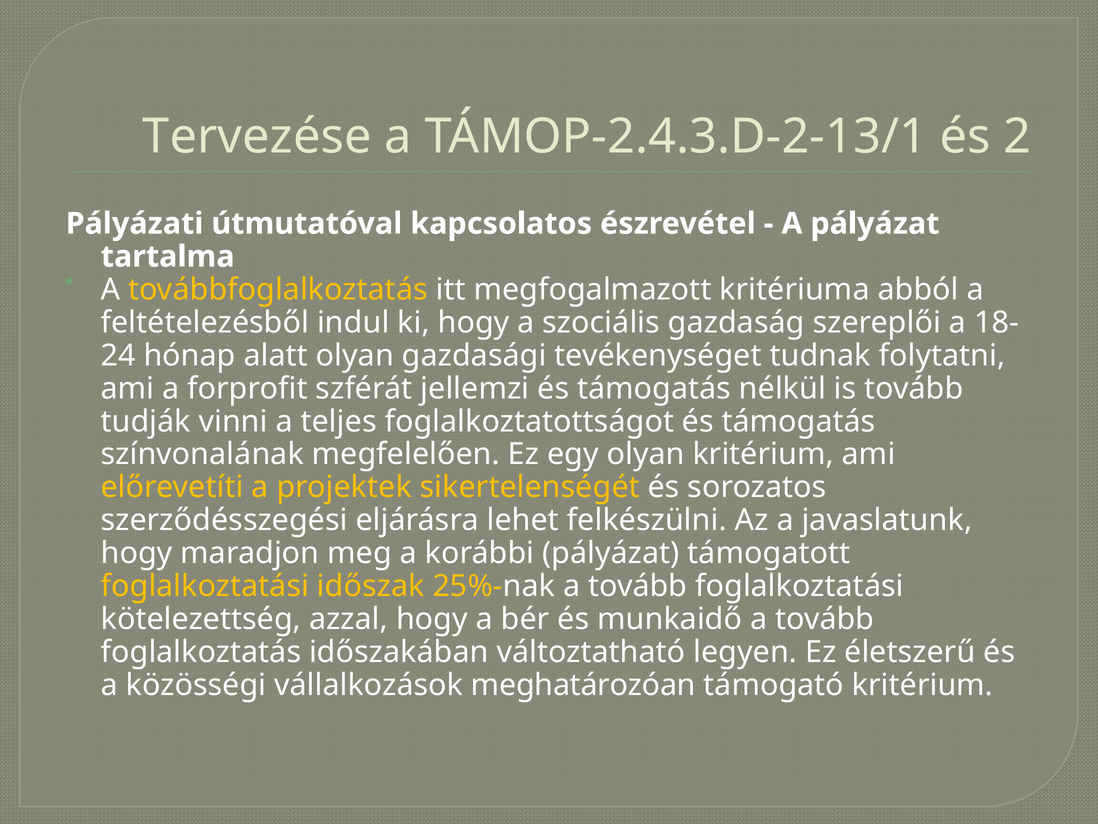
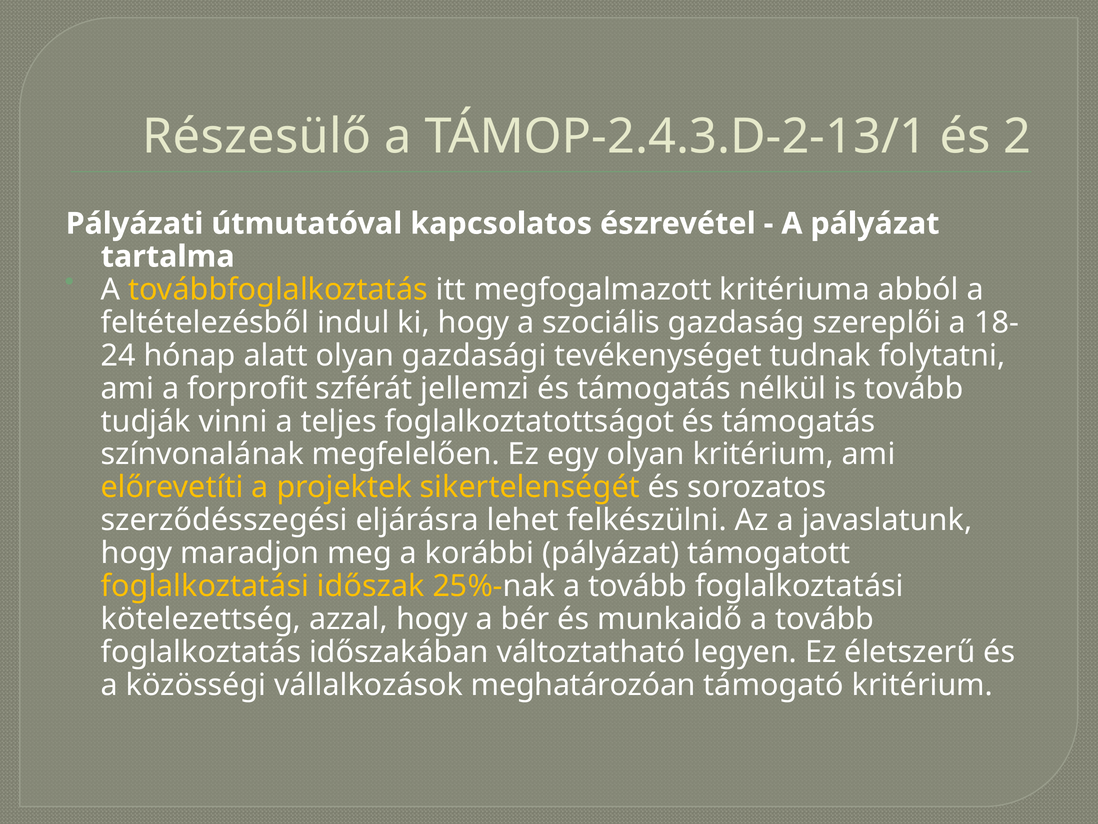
Tervezése: Tervezése -> Részesülő (257, 136)
